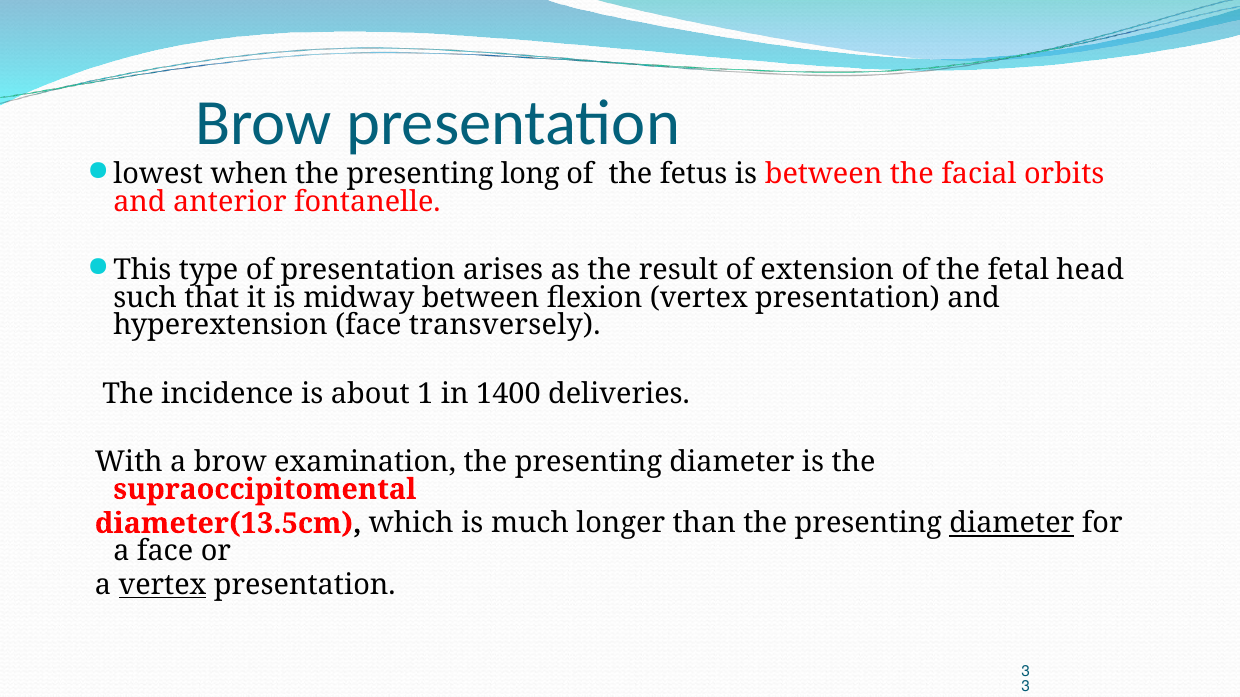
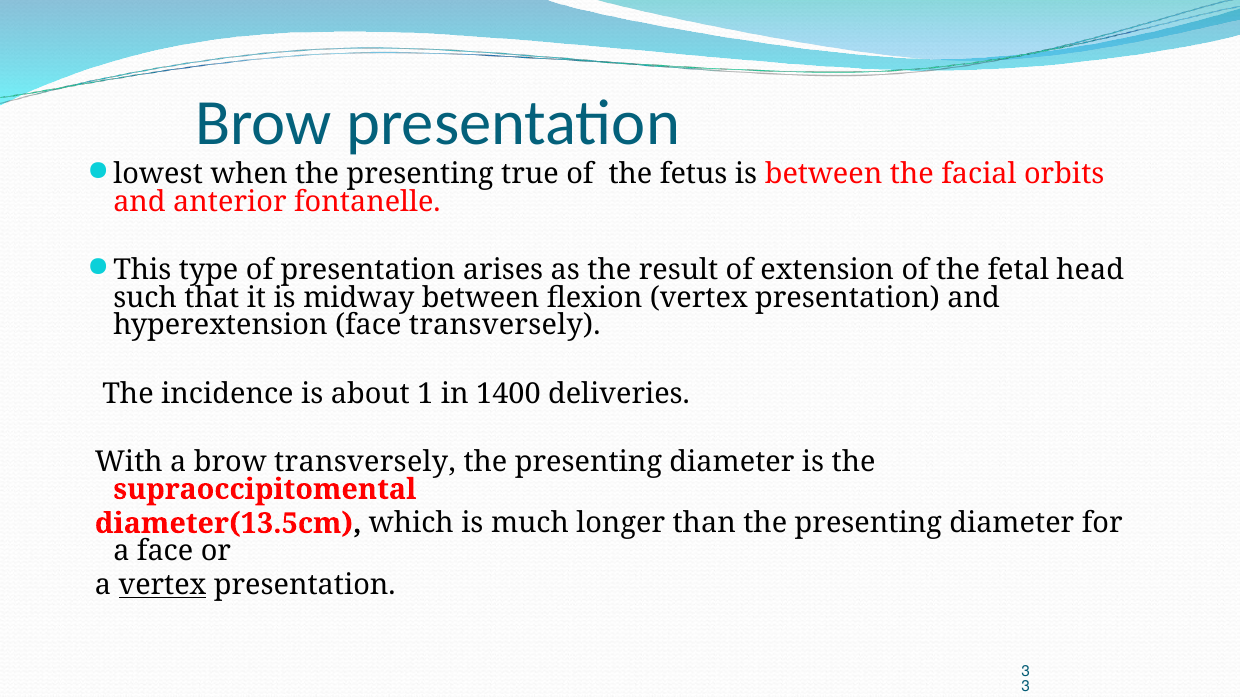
long: long -> true (530, 175)
brow examination: examination -> transversely (365, 462)
diameter underline: present -> none (1012, 524)
